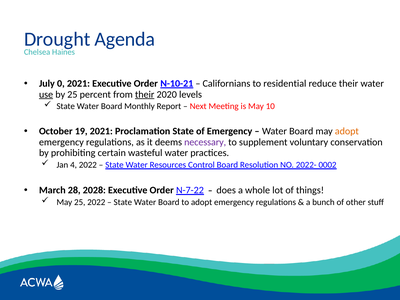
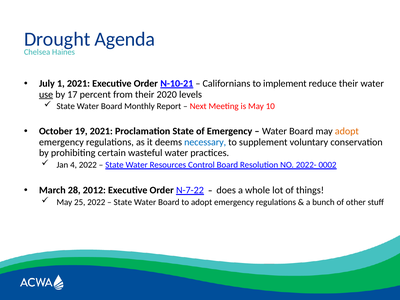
0: 0 -> 1 (61, 84)
residential: residential -> implement (285, 84)
by 25: 25 -> 17 (72, 94)
their underline: present -> none (145, 94)
necessary colour: purple -> blue (205, 142)
2028: 2028 -> 2012 (94, 190)
